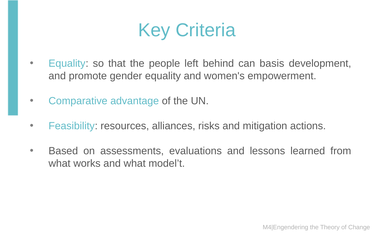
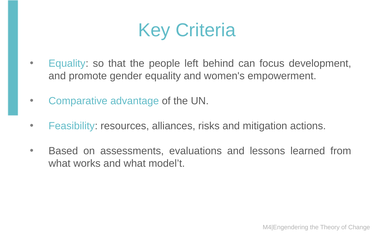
basis: basis -> focus (272, 63)
